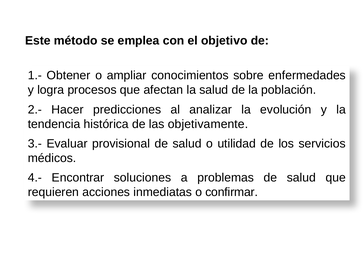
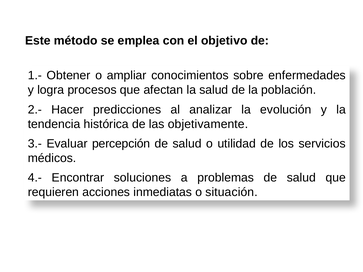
provisional: provisional -> percepción (121, 144)
confirmar: confirmar -> situación (232, 192)
